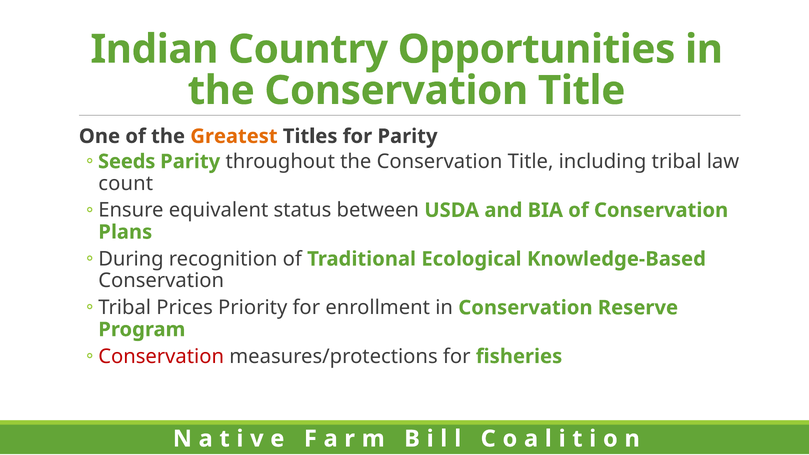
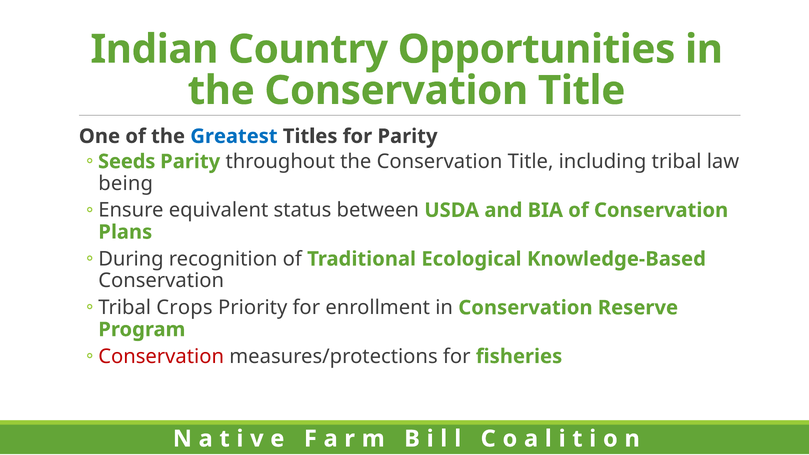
Greatest colour: orange -> blue (234, 136)
count: count -> being (126, 183)
Prices: Prices -> Crops (184, 308)
